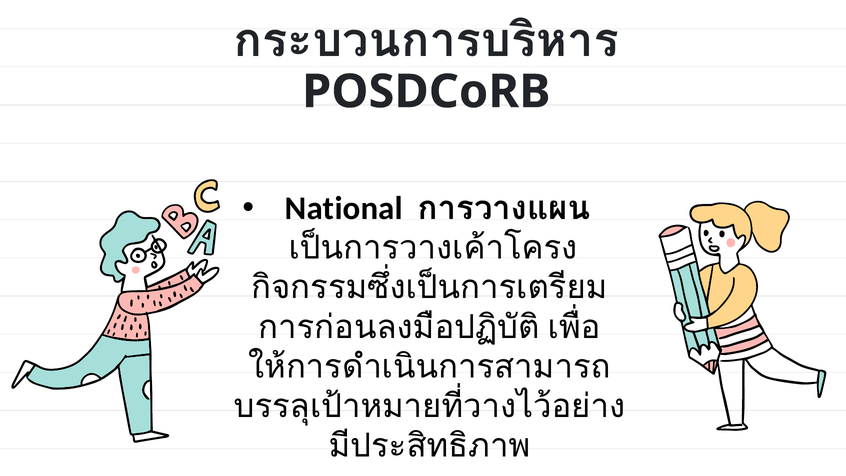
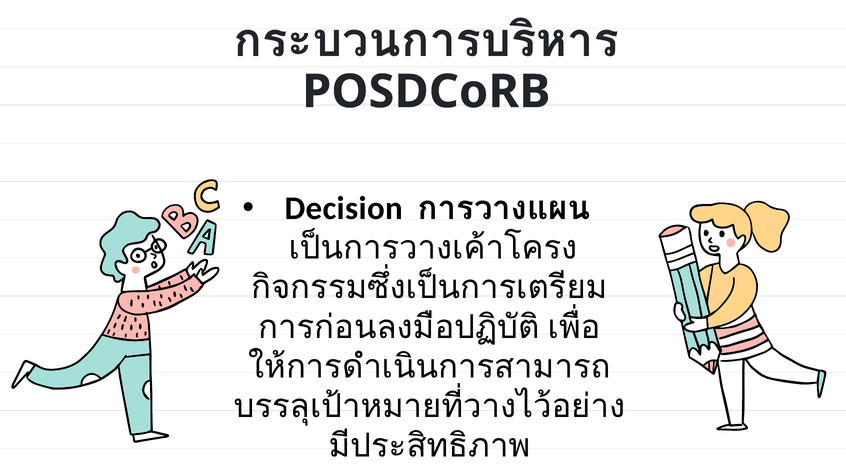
National: National -> Decision (344, 209)
